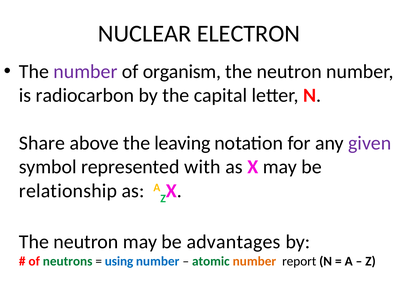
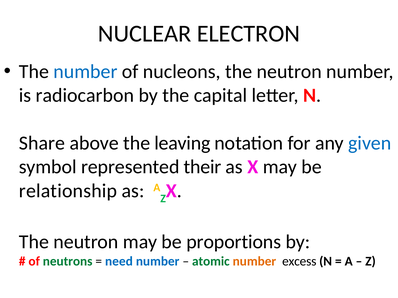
number colour: purple -> blue (85, 72)
organism: organism -> nucleons (182, 72)
given colour: purple -> blue (370, 143)
with: with -> their (203, 167)
advantages: advantages -> proportions (234, 242)
using: using -> need (119, 262)
report: report -> excess (299, 262)
